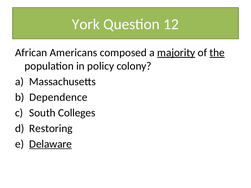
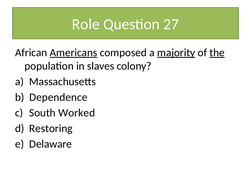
York: York -> Role (86, 24)
12: 12 -> 27 (171, 24)
Americans underline: none -> present (74, 53)
policy: policy -> slaves (101, 66)
Colleges: Colleges -> Worked (77, 113)
Delaware underline: present -> none (51, 144)
